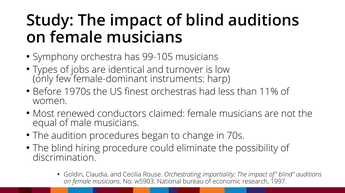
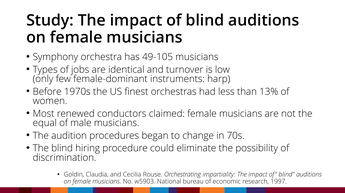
99-105: 99-105 -> 49-105 (158, 57)
11%: 11% -> 13% (269, 92)
